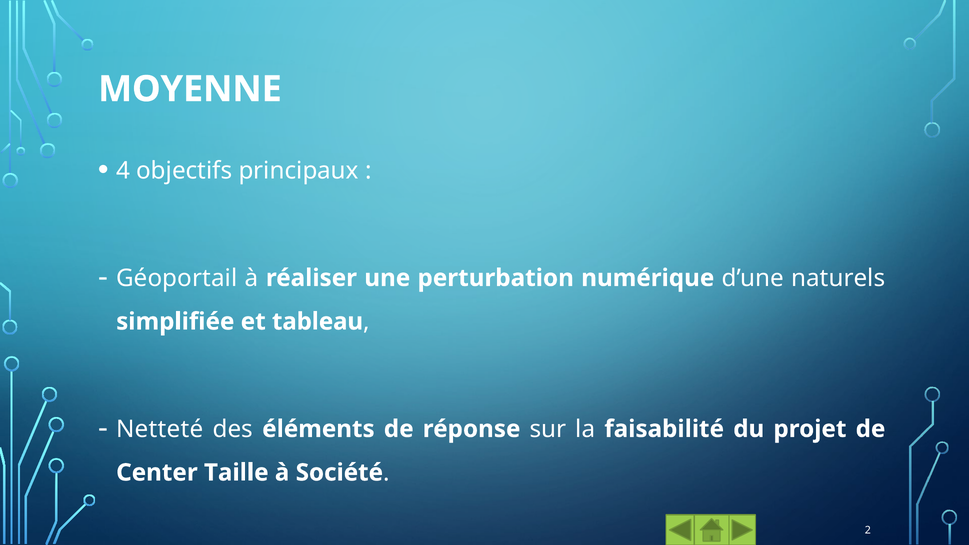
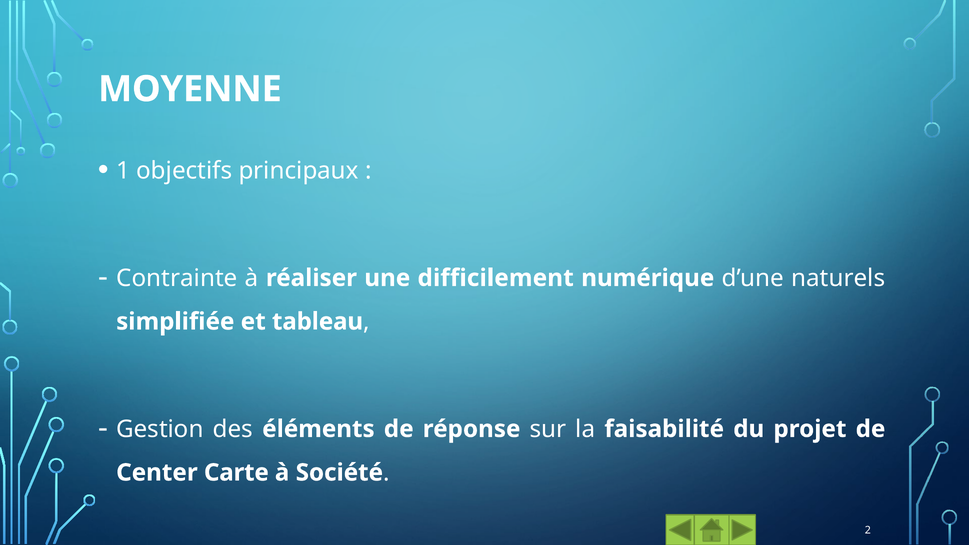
4: 4 -> 1 (123, 171)
Géoportail: Géoportail -> Contrainte (177, 278)
perturbation: perturbation -> difficilement (496, 278)
Netteté: Netteté -> Gestion (160, 429)
Taille: Taille -> Carte (236, 473)
